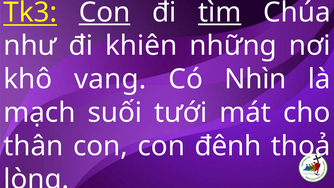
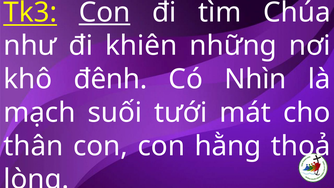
tìm underline: present -> none (220, 12)
vang: vang -> đênh (110, 79)
đênh: đênh -> hằng (228, 146)
